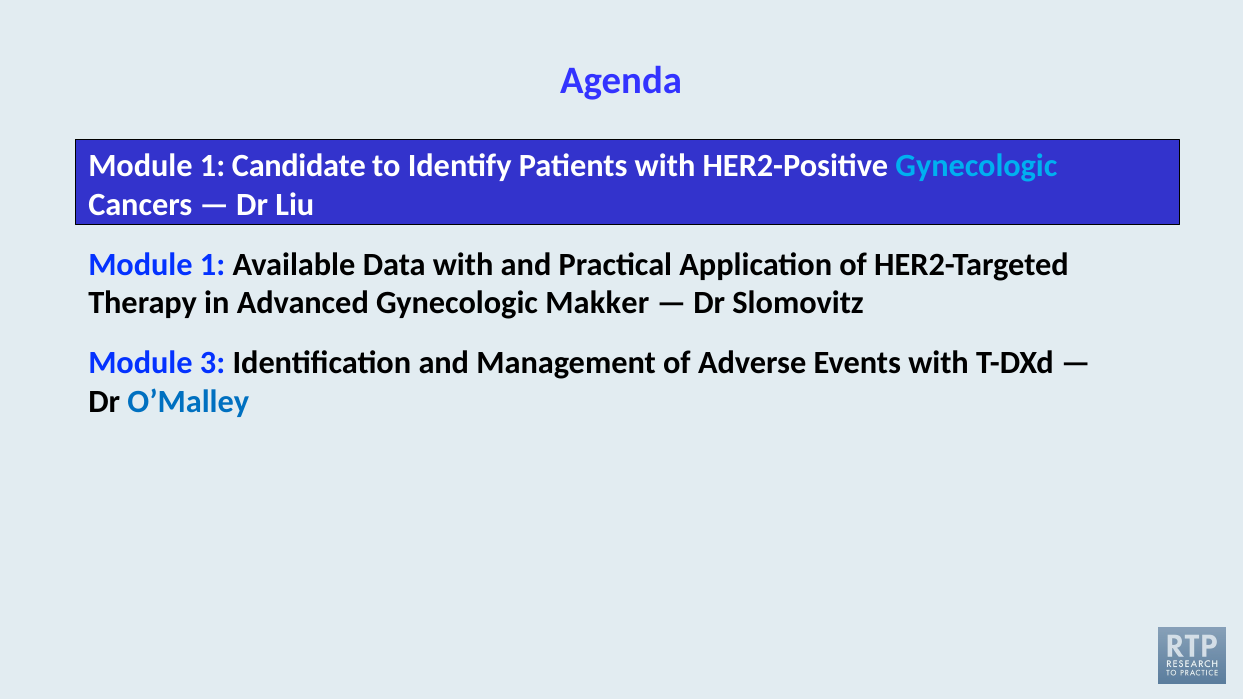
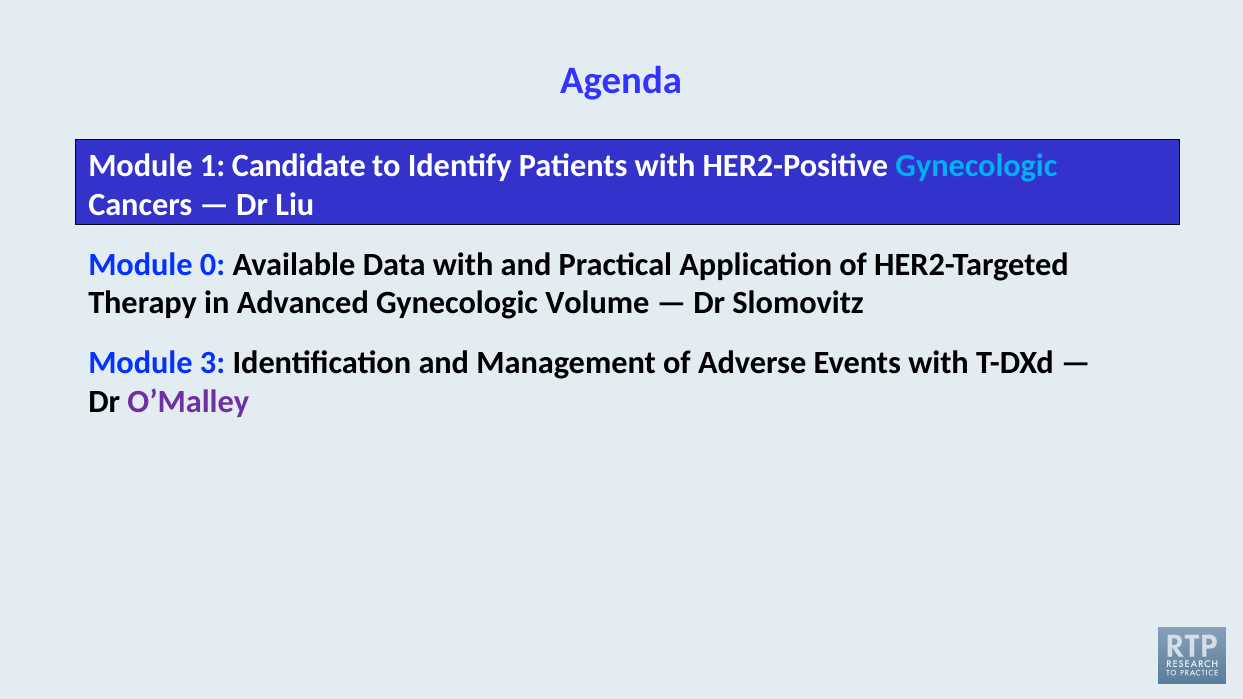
1: 1 -> 0 (213, 264)
Makker: Makker -> Volume (597, 303)
O’Malley colour: blue -> purple (188, 402)
